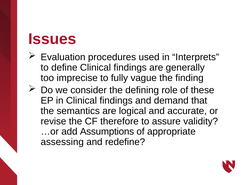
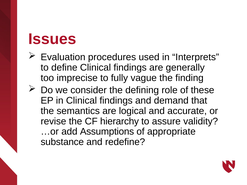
therefore: therefore -> hierarchy (120, 121)
assessing: assessing -> substance (62, 142)
